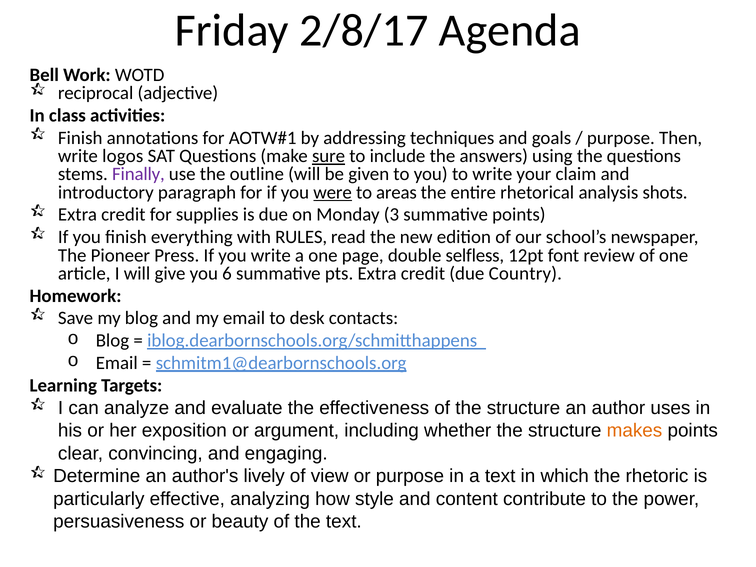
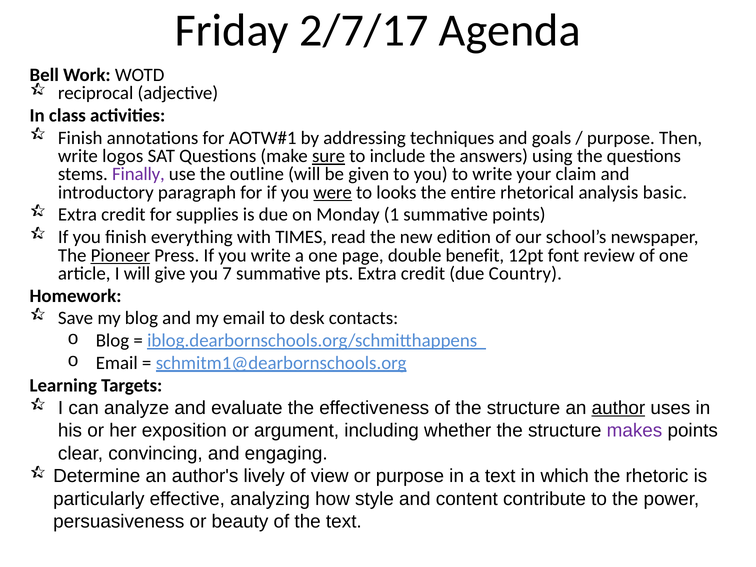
2/8/17: 2/8/17 -> 2/7/17 (364, 30)
areas: areas -> looks (396, 192)
shots: shots -> basic (665, 192)
3: 3 -> 1 (391, 215)
RULES: RULES -> TIMES (301, 237)
Pioneer underline: none -> present (120, 255)
selfless: selfless -> benefit (475, 255)
6: 6 -> 7 (227, 273)
author underline: none -> present (618, 408)
makes colour: orange -> purple (634, 431)
